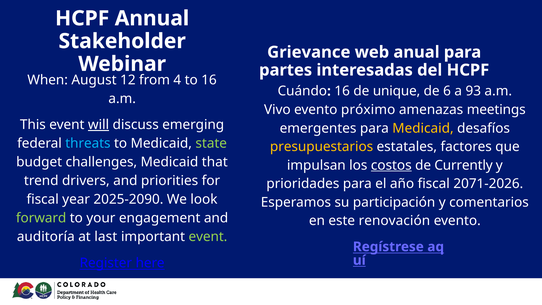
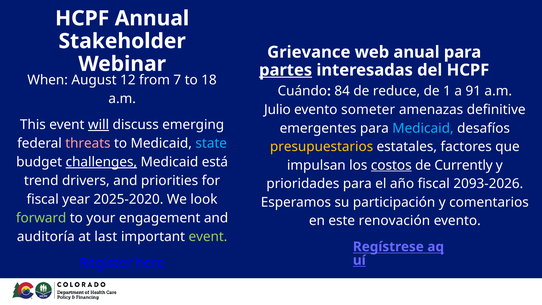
partes underline: none -> present (286, 70)
4: 4 -> 7 (177, 80)
to 16: 16 -> 18 (209, 80)
16: 16 -> 84 (342, 91)
unique: unique -> reduce (397, 91)
6: 6 -> 1 (447, 91)
93: 93 -> 91 (473, 91)
Vivo: Vivo -> Julio (277, 110)
próximo: próximo -> someter (368, 110)
meetings: meetings -> definitive (496, 110)
Medicaid colour: yellow -> light blue (423, 128)
threats colour: light blue -> pink (88, 143)
state colour: light green -> light blue (211, 143)
challenges underline: none -> present (101, 162)
that: that -> está (215, 162)
2071-2026: 2071-2026 -> 2093-2026 (488, 184)
2025-2090: 2025-2090 -> 2025-2020 (128, 199)
